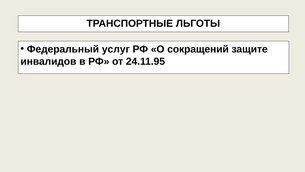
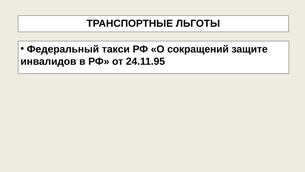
услуг: услуг -> такси (116, 49)
